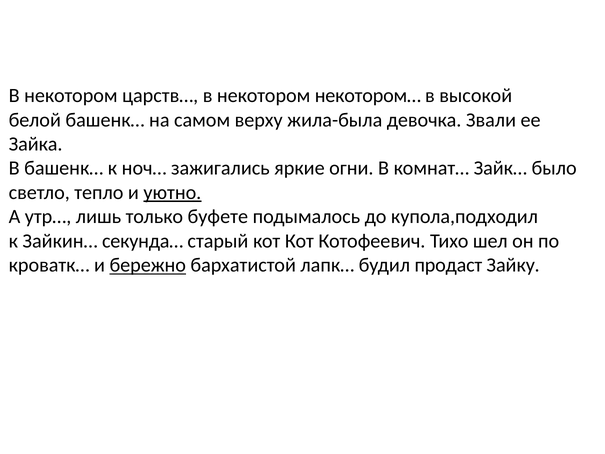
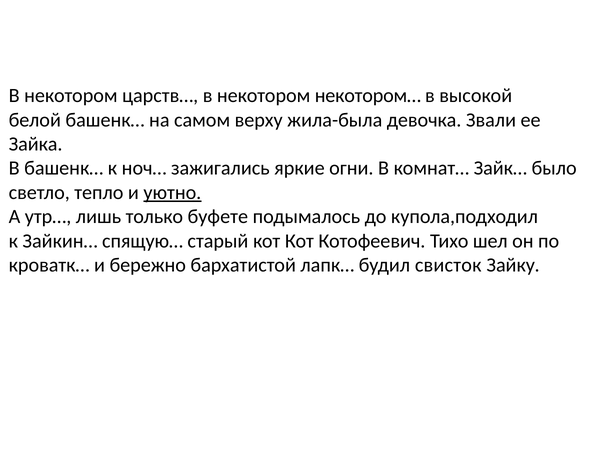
секунда…: секунда… -> спящую… (143, 241)
бережно underline: present -> none (148, 265)
продаст: продаст -> свисток (448, 265)
